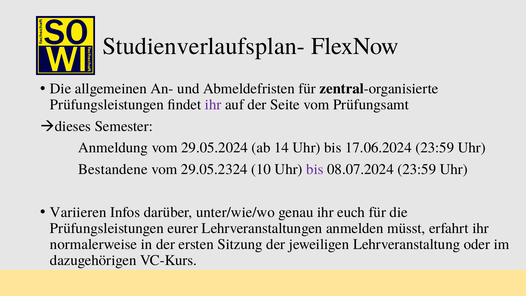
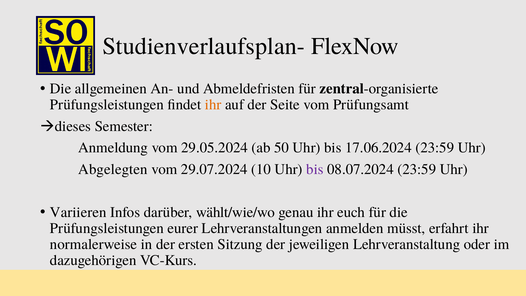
ihr colour: purple -> orange (213, 105)
14: 14 -> 50 (282, 148)
Bestandene: Bestandene -> Abgelegten (113, 169)
29.05.2324: 29.05.2324 -> 29.07.2024 (214, 169)
unter/wie/wo: unter/wie/wo -> wählt/wie/wo (236, 212)
